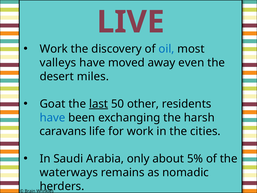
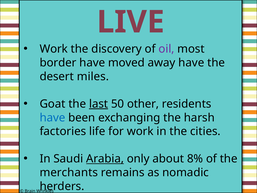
oil colour: blue -> purple (166, 49)
valleys: valleys -> border (58, 63)
away even: even -> have (191, 63)
caravans: caravans -> factories (63, 131)
Arabia underline: none -> present (105, 159)
5%: 5% -> 8% (195, 159)
waterways: waterways -> merchants (69, 172)
